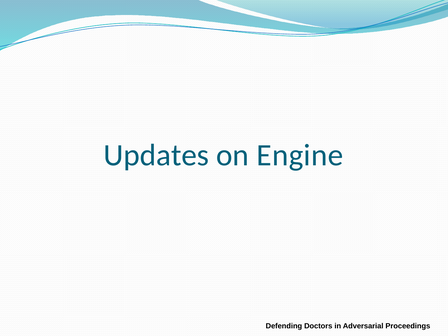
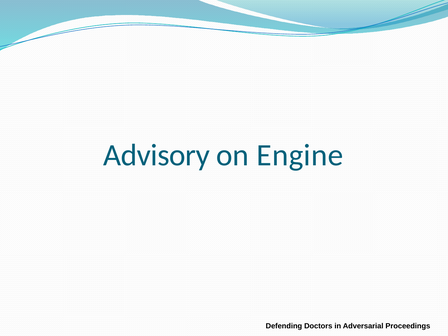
Updates: Updates -> Advisory (157, 155)
